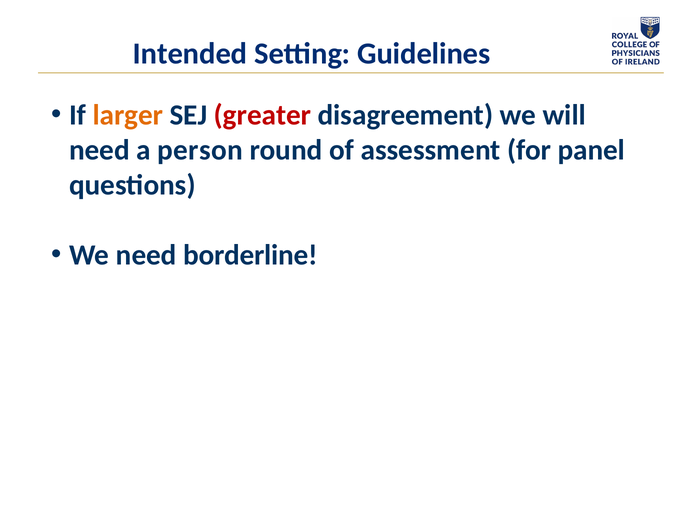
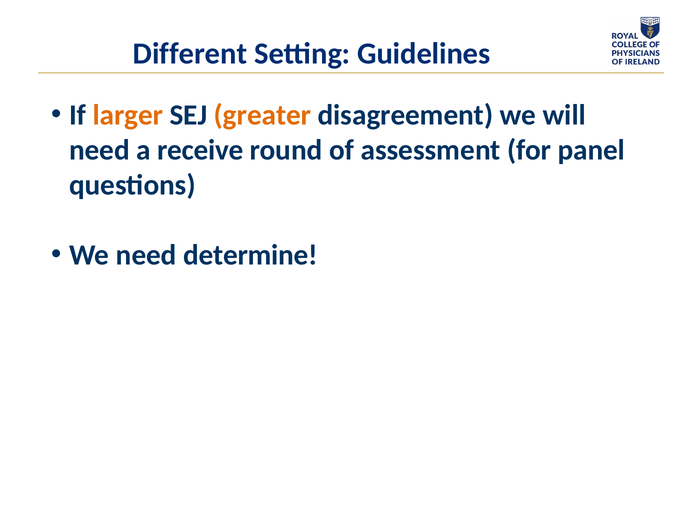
Intended: Intended -> Different (190, 54)
greater colour: red -> orange (263, 115)
person: person -> receive (200, 150)
borderline: borderline -> determine (250, 256)
